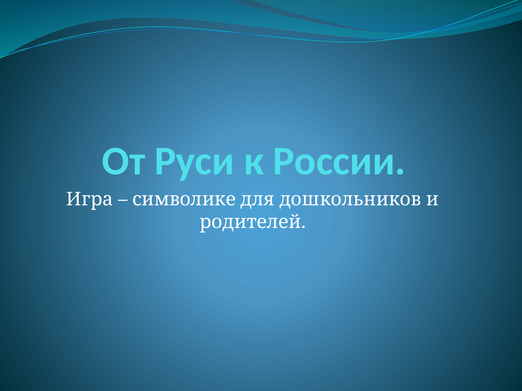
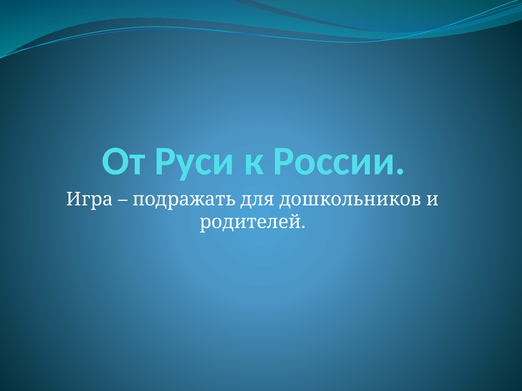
символике: символике -> подражать (184, 199)
